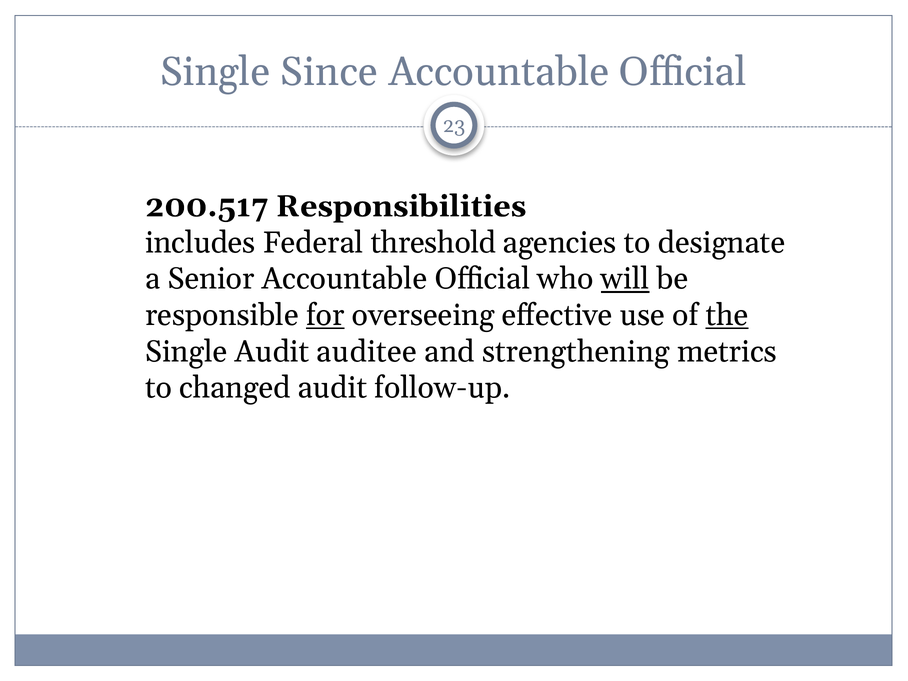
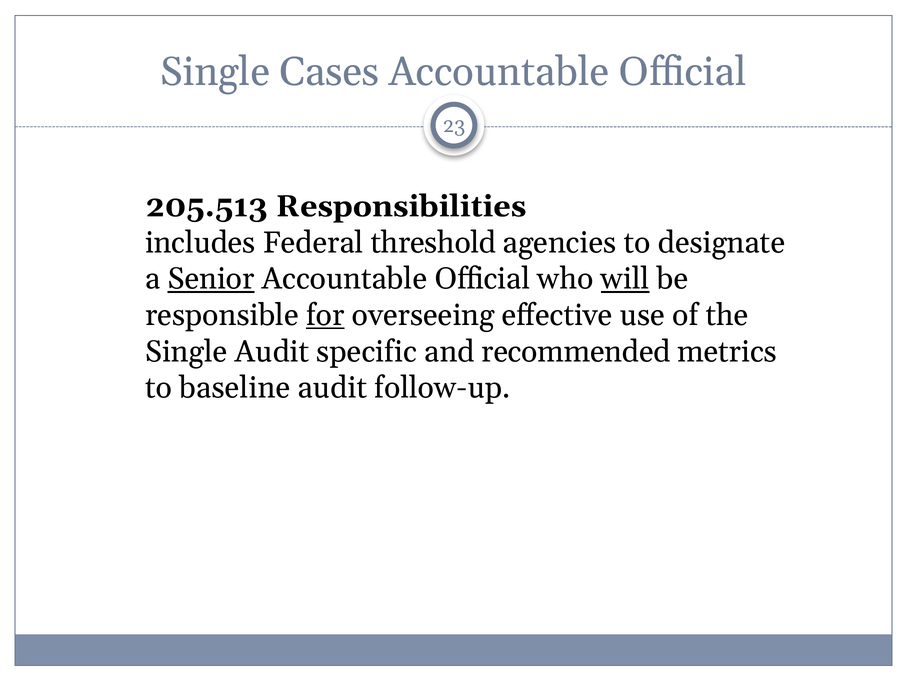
Since: Since -> Cases (329, 72)
200.517: 200.517 -> 205.513 (207, 206)
Senior underline: none -> present (211, 279)
the underline: present -> none (727, 315)
auditee: auditee -> specific (367, 352)
strengthening: strengthening -> recommended (576, 352)
changed: changed -> baseline (235, 388)
